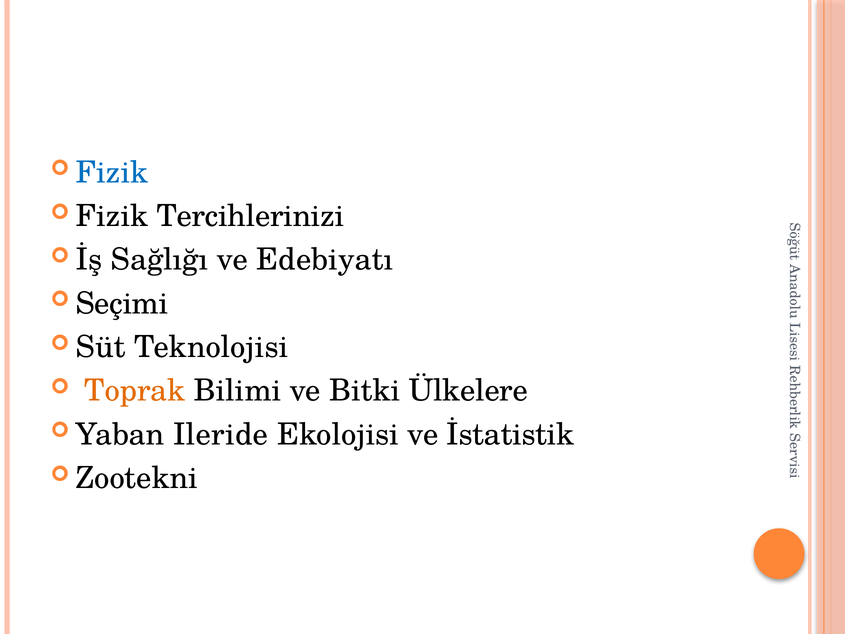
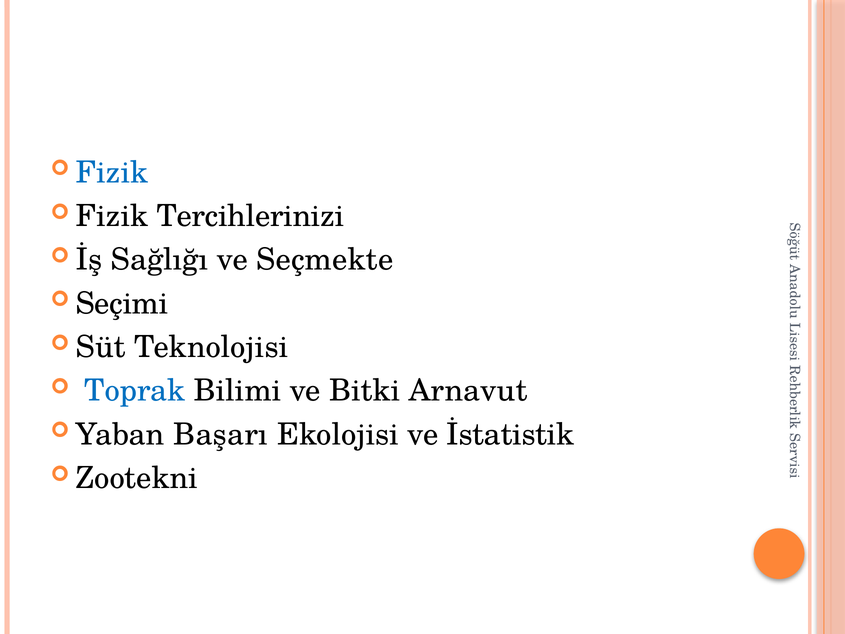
Edebiyatı: Edebiyatı -> Seçmekte (325, 260)
Toprak colour: orange -> blue (135, 391)
Ülkelere: Ülkelere -> Arnavut (468, 391)
Ileride: Ileride -> Başarı (221, 434)
